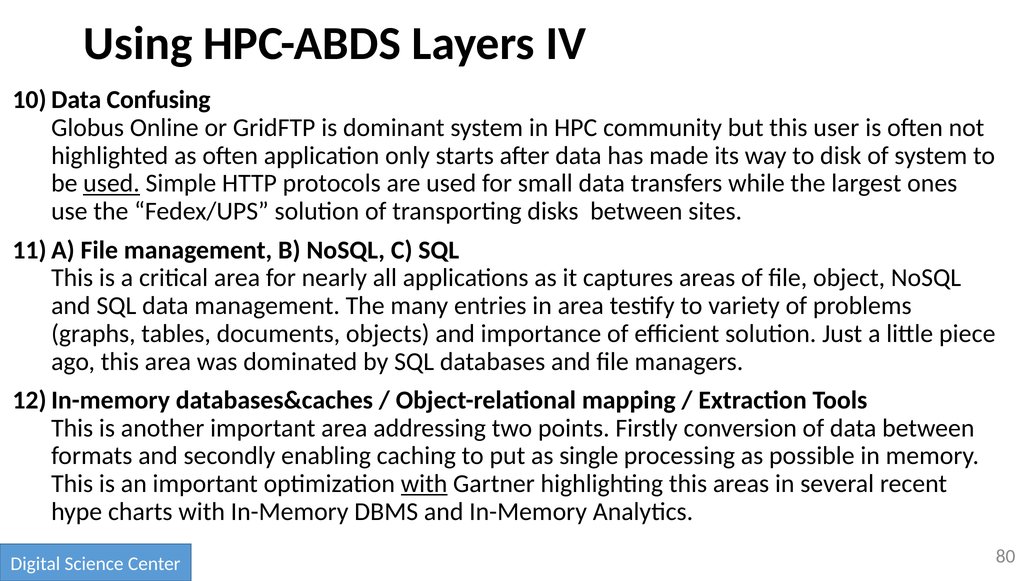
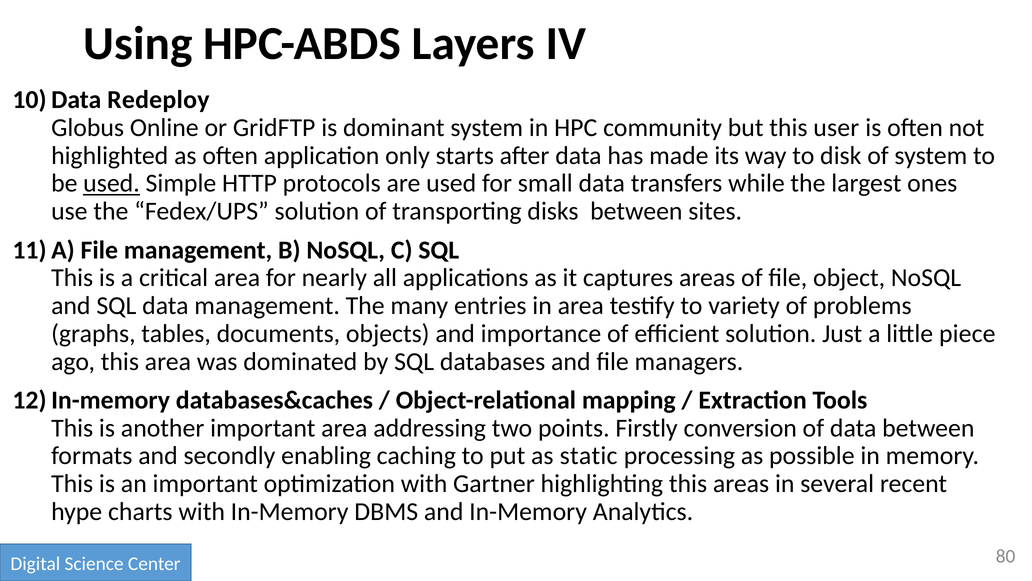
Confusing: Confusing -> Redeploy (158, 100)
single: single -> static (589, 455)
with underline: present -> none (424, 483)
